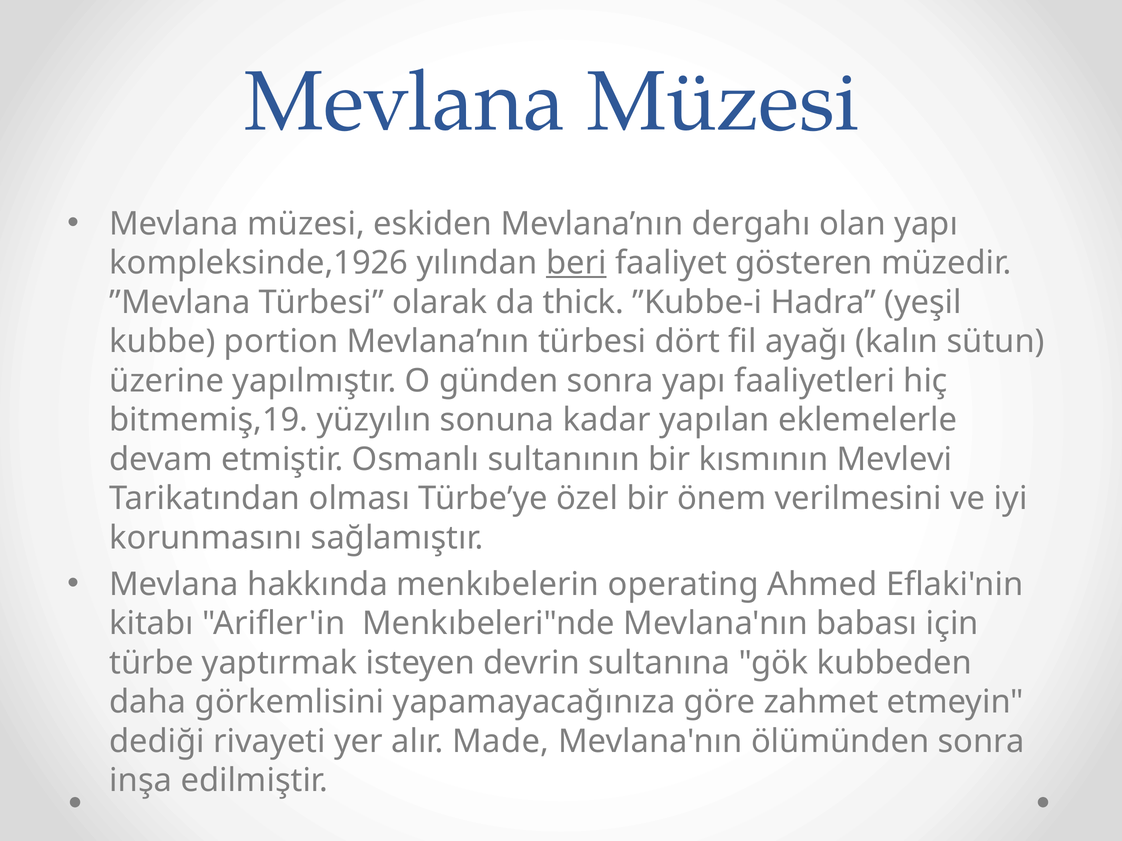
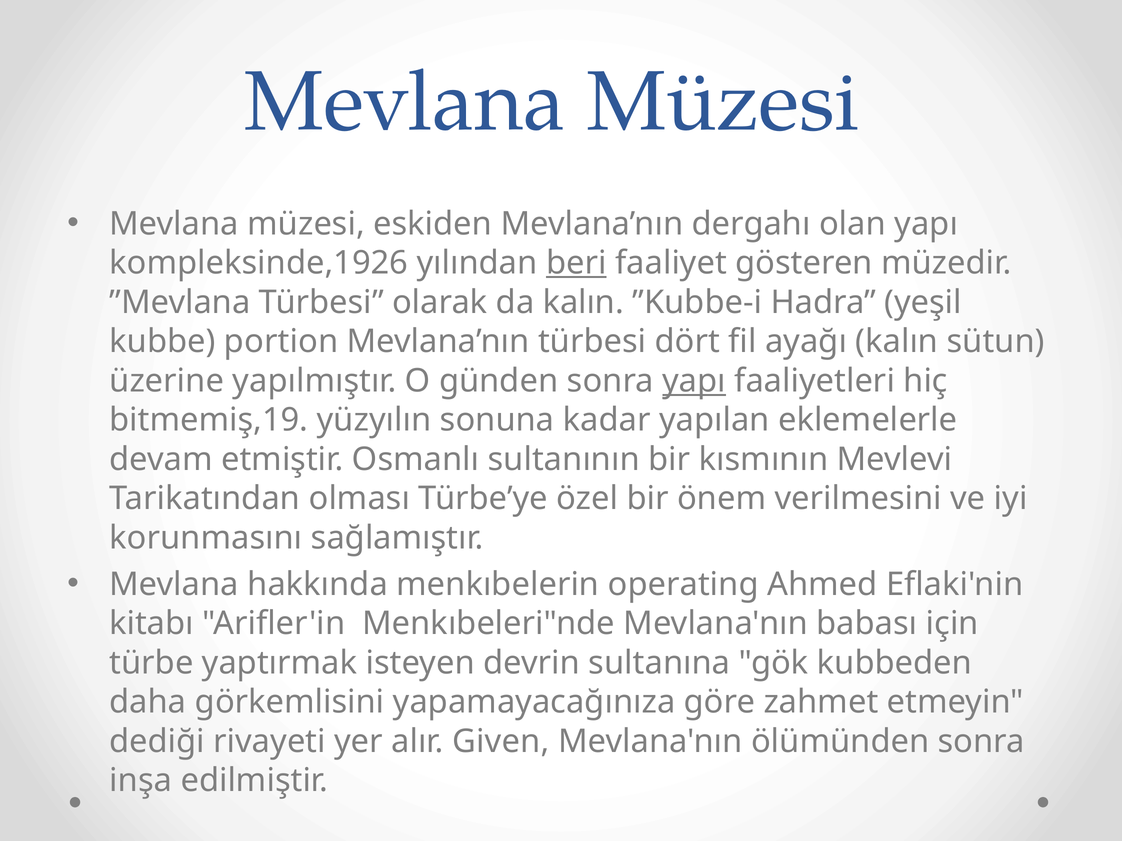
da thick: thick -> kalın (583, 302)
yapı underline: none -> present (694, 381)
Made: Made -> Given (501, 742)
